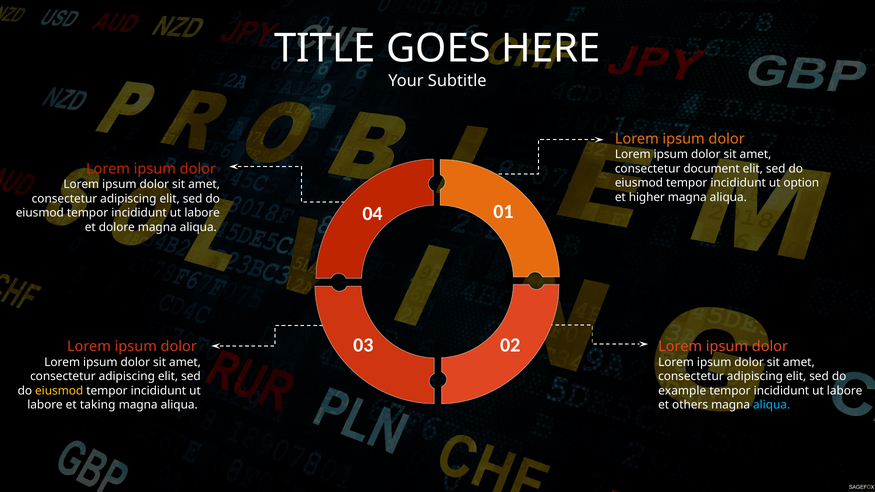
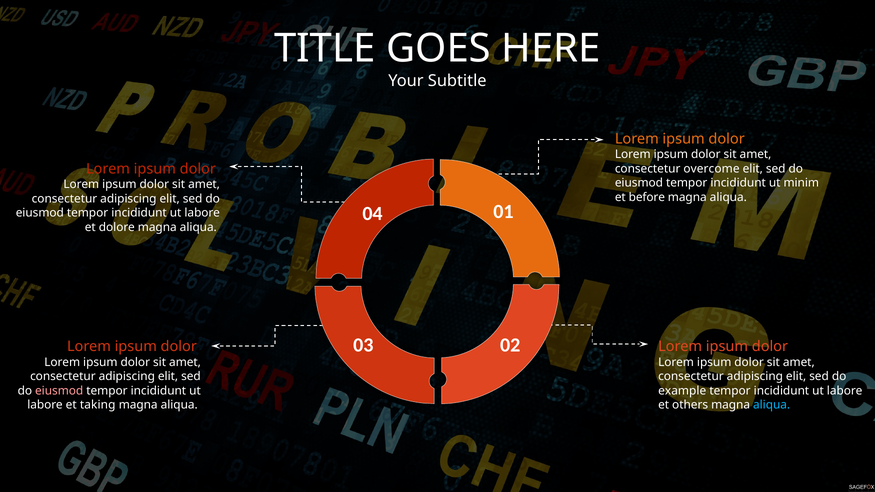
document: document -> overcome (711, 169)
option: option -> minim (801, 183)
higher: higher -> before (647, 197)
eiusmod colour: yellow -> pink (59, 391)
